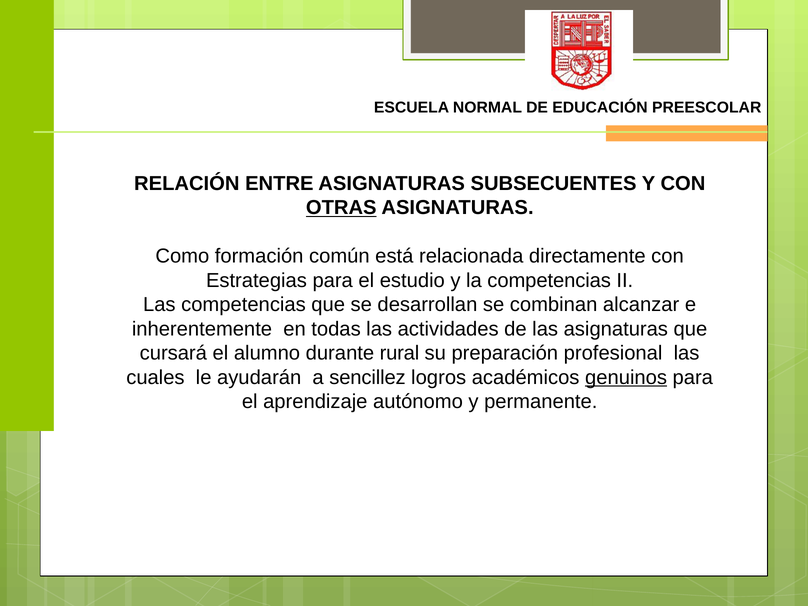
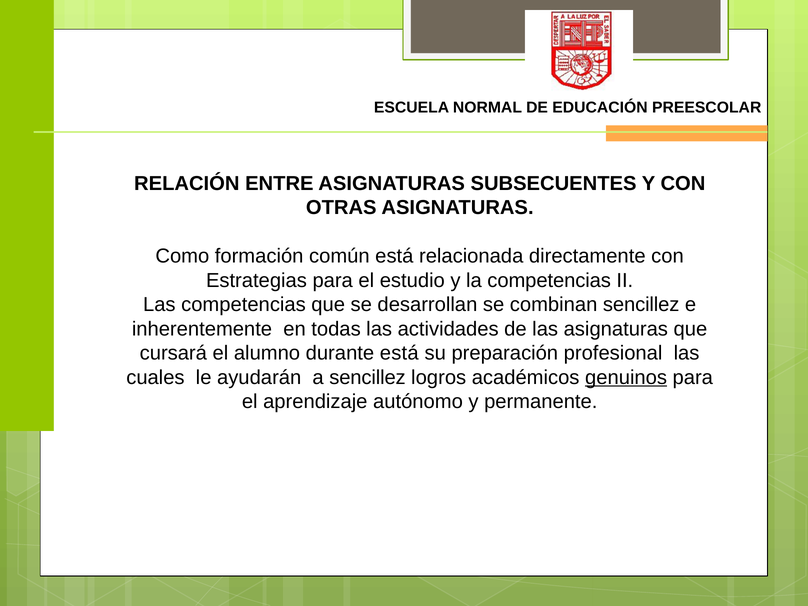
OTRAS underline: present -> none (341, 208)
combinan alcanzar: alcanzar -> sencillez (641, 305)
durante rural: rural -> está (399, 353)
